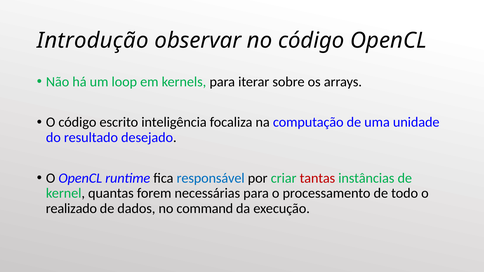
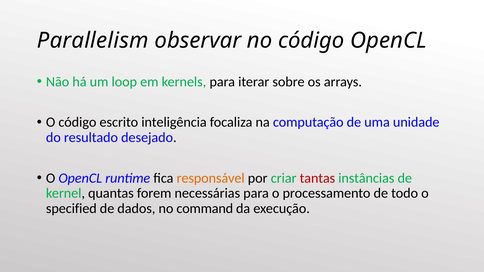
Introdução: Introdução -> Parallelism (93, 41)
responsável colour: blue -> orange (211, 178)
realizado: realizado -> specified (71, 209)
